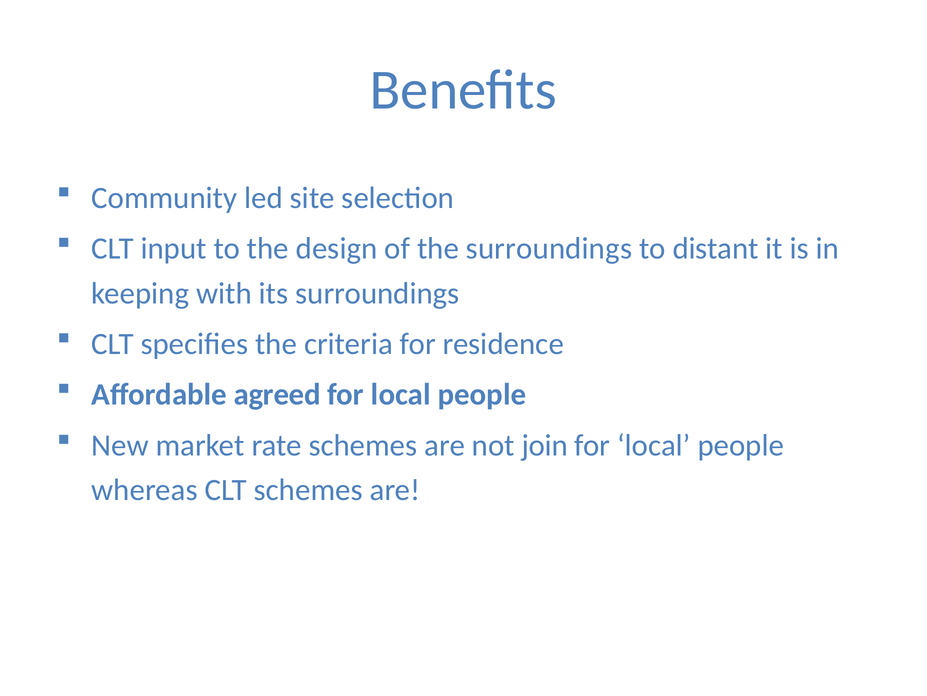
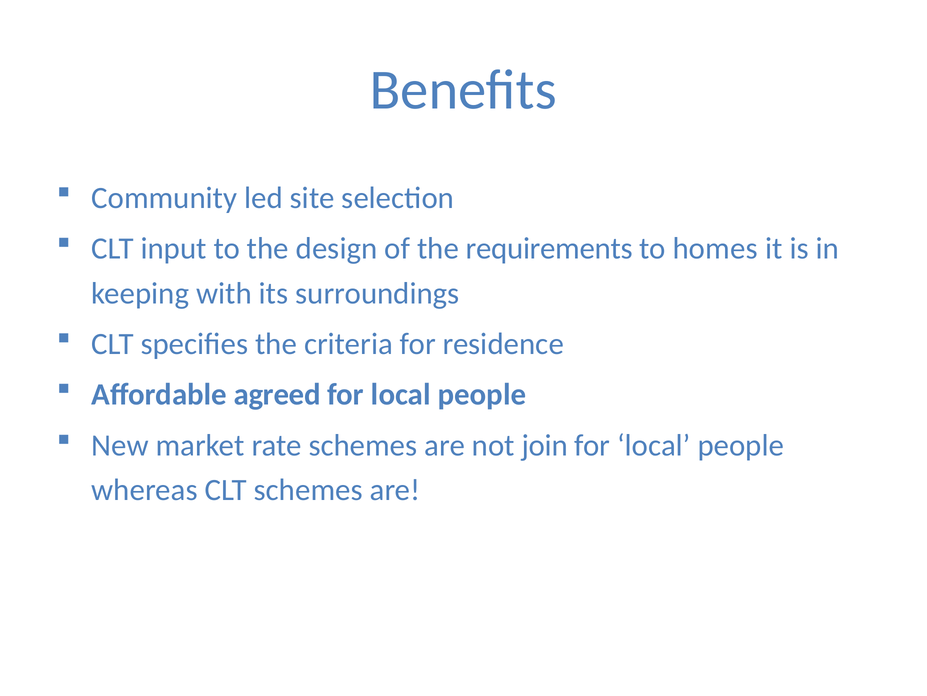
the surroundings: surroundings -> requirements (549, 249)
distant: distant -> homes (715, 249)
